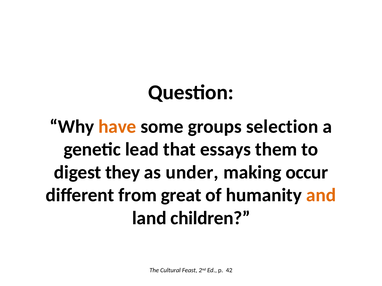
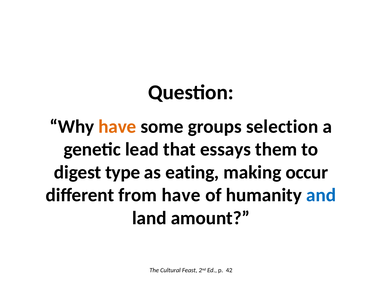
they: they -> type (123, 173)
under: under -> eating (192, 173)
from great: great -> have (181, 195)
and colour: orange -> blue (321, 195)
children: children -> amount (210, 218)
